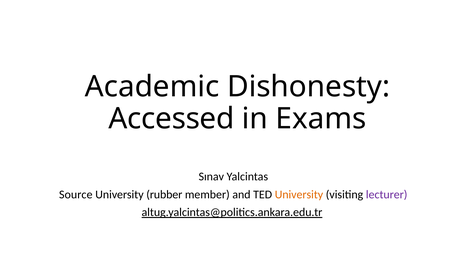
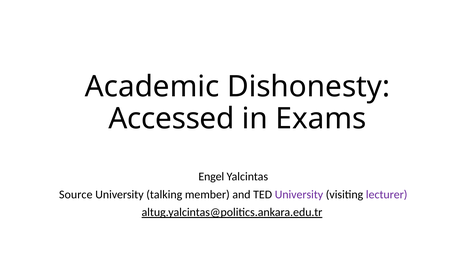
Sınav: Sınav -> Engel (211, 177)
rubber: rubber -> talking (164, 195)
University colour: orange -> purple (299, 195)
